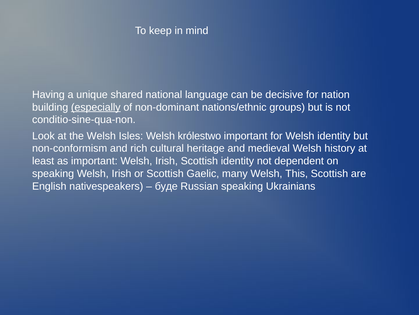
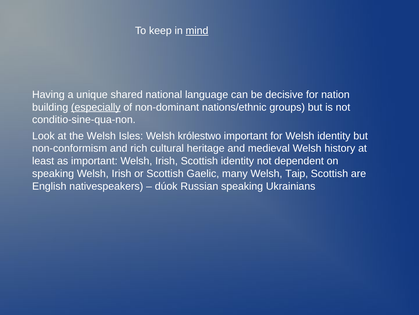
mind underline: none -> present (197, 31)
This: This -> Taip (297, 173)
буде: буде -> dúok (166, 186)
